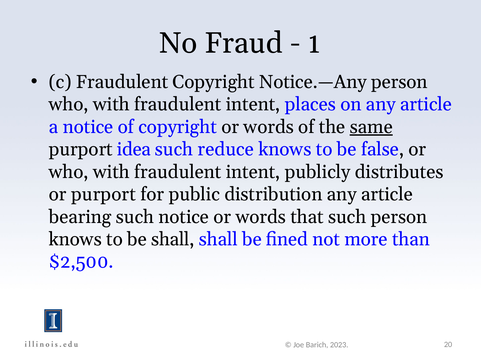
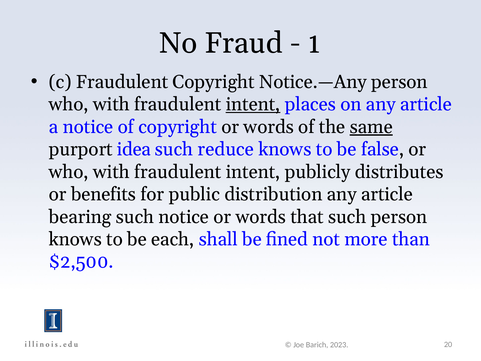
intent underline: none -> present (253, 104)
or purport: purport -> benefits (104, 194)
be shall: shall -> each (173, 239)
